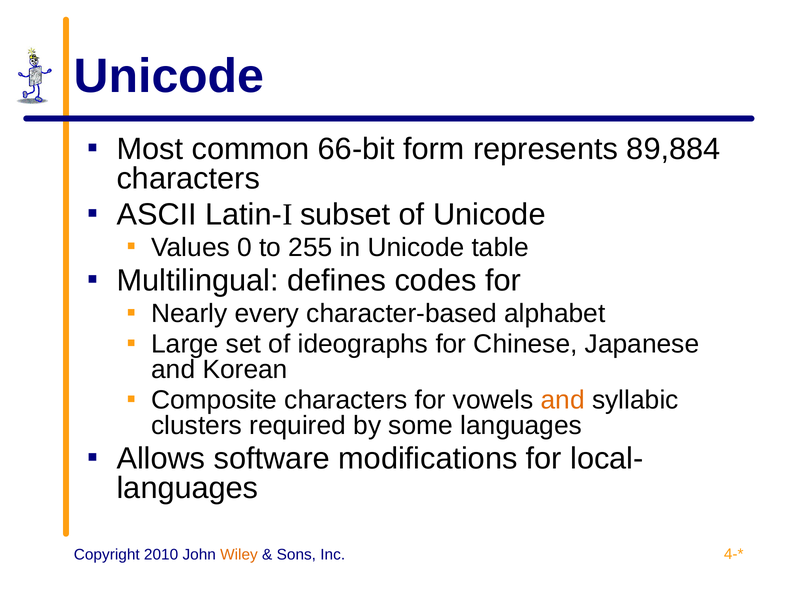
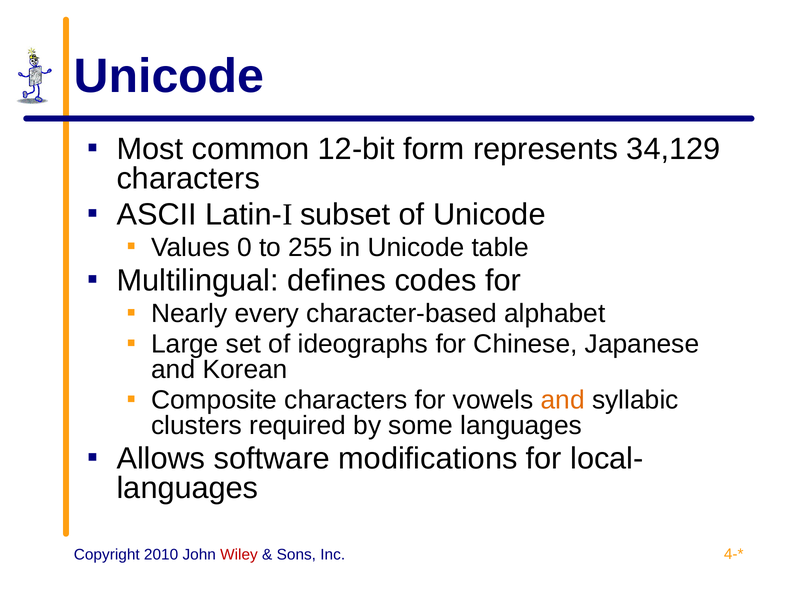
66-bit: 66-bit -> 12-bit (356, 149)
89,884: 89,884 -> 34,129 (673, 149)
Wiley colour: orange -> red (239, 555)
